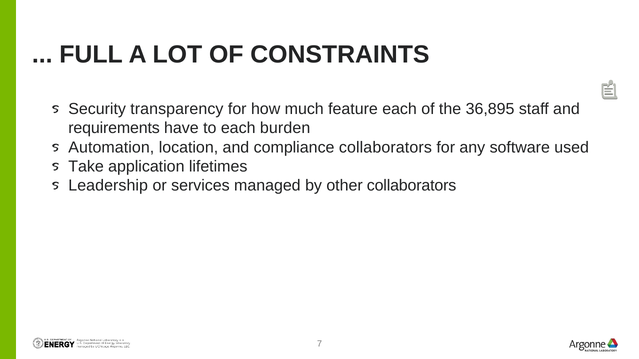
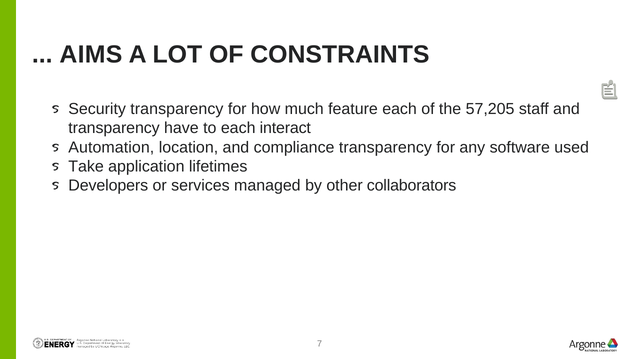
FULL: FULL -> AIMS (91, 55)
36,895: 36,895 -> 57,205 (490, 109)
requirements: requirements -> transparency (114, 128)
burden: burden -> interact (285, 128)
compliance collaborators: collaborators -> transparency (385, 147)
Leadership: Leadership -> Developers (108, 186)
